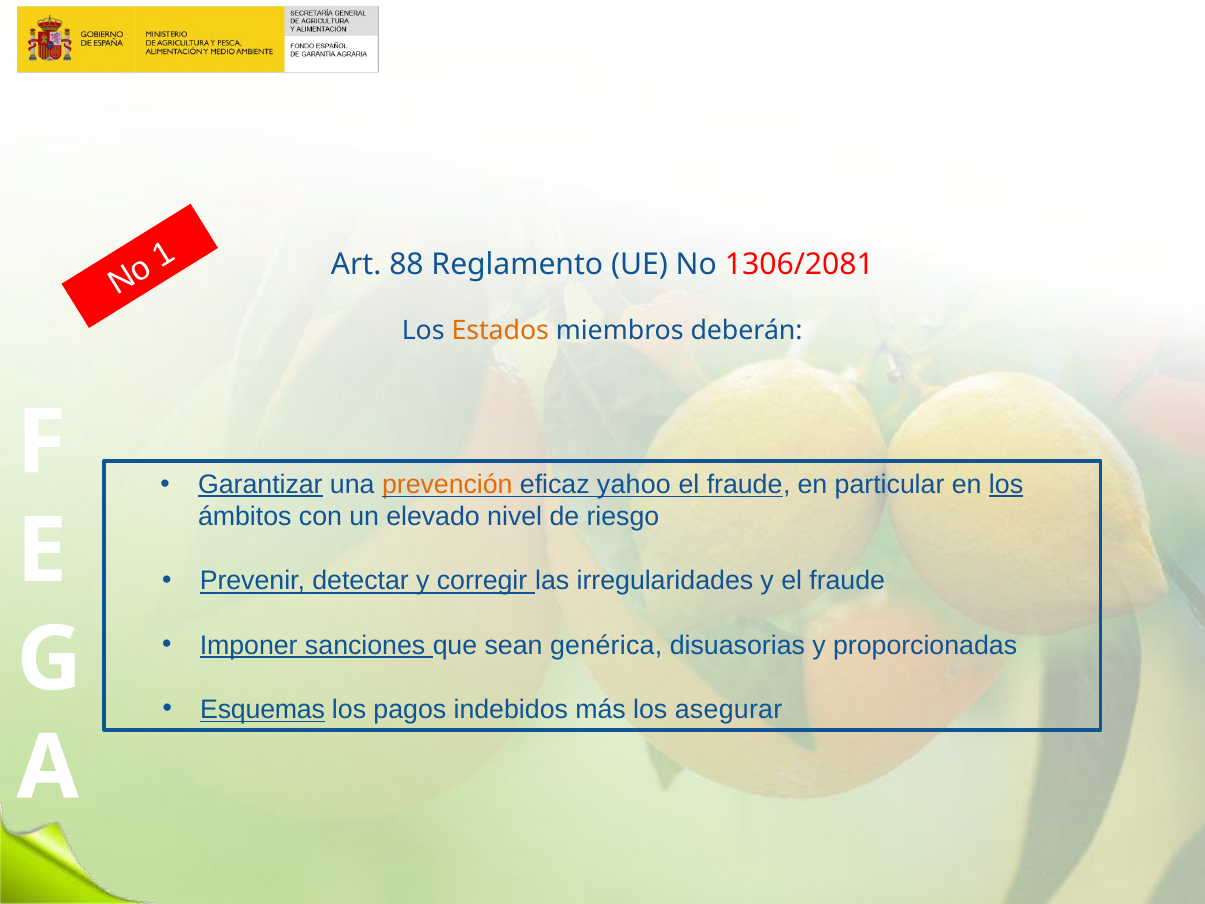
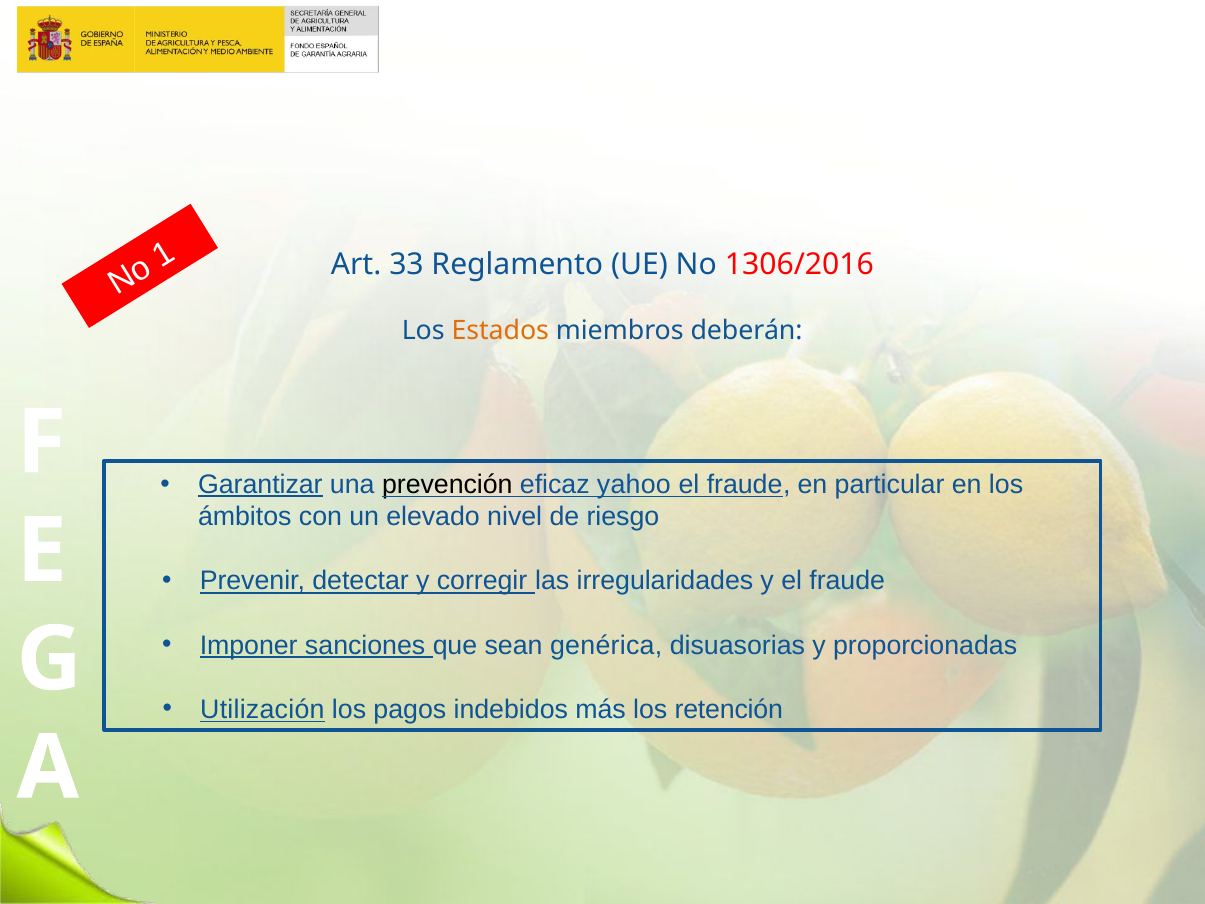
88: 88 -> 33 (407, 264)
1306/2081: 1306/2081 -> 1306/2016 (799, 264)
prevención colour: orange -> black (447, 485)
los underline: present -> none (1006, 485)
Esquemas: Esquemas -> Utilización (262, 709)
asegurar: asegurar -> retención (729, 709)
